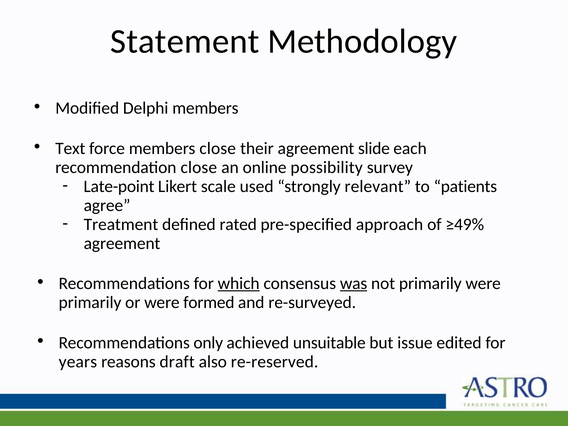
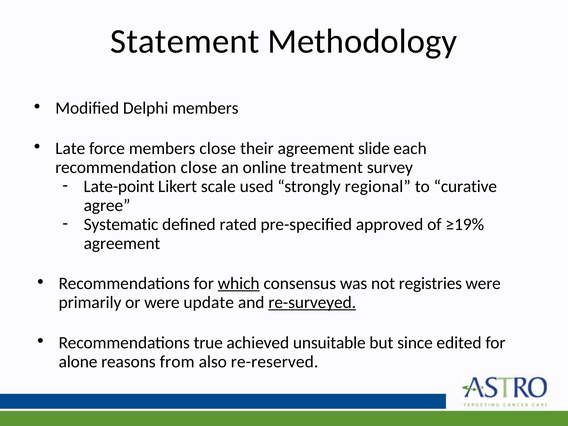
Text: Text -> Late (70, 148)
possibility: possibility -> treatment (327, 167)
relevant: relevant -> regional (378, 186)
patients: patients -> curative (465, 186)
Treatment: Treatment -> Systematic (121, 224)
approach: approach -> approved (390, 224)
≥49%: ≥49% -> ≥19% (465, 224)
was underline: present -> none (354, 283)
not primarily: primarily -> registries (430, 283)
formed: formed -> update (209, 302)
re-surveyed underline: none -> present (312, 302)
only: only -> true (208, 343)
issue: issue -> since (415, 343)
years: years -> alone (78, 362)
draft: draft -> from (177, 362)
